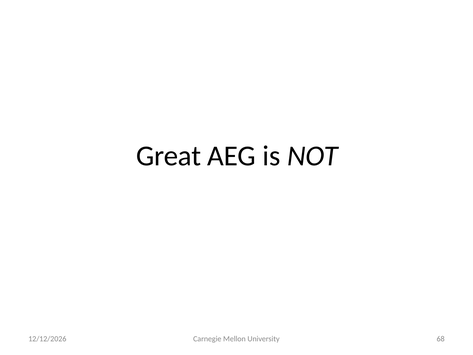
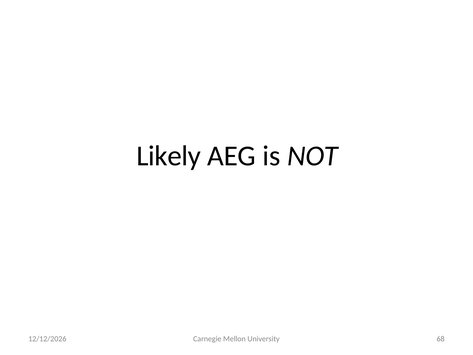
Great: Great -> Likely (169, 156)
